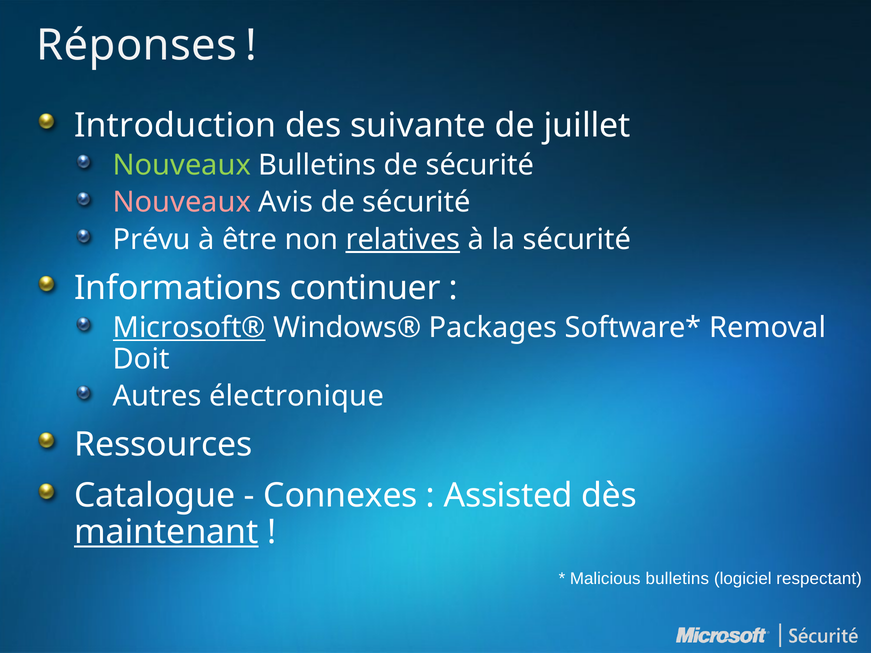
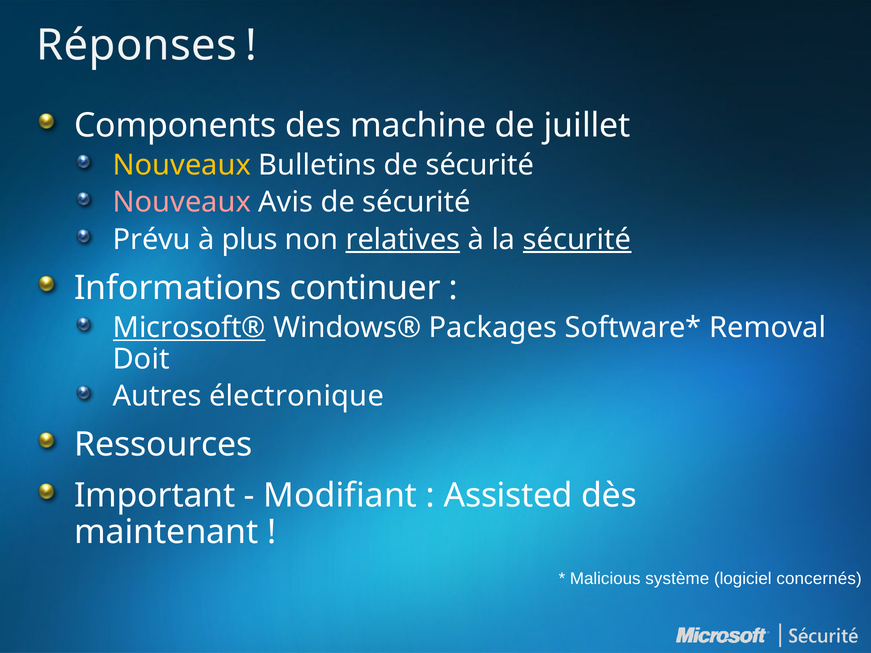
Introduction: Introduction -> Components (175, 125)
suivante: suivante -> machine (418, 125)
Nouveaux colour: light green -> yellow (182, 165)
être: être -> plus (250, 240)
sécurité underline: none -> present (577, 240)
Catalogue: Catalogue -> Important (155, 496)
Connexes: Connexes -> Modifiant (340, 496)
maintenant underline: present -> none (166, 532)
Malicious bulletins: bulletins -> système (677, 579)
respectant: respectant -> concernés (819, 579)
